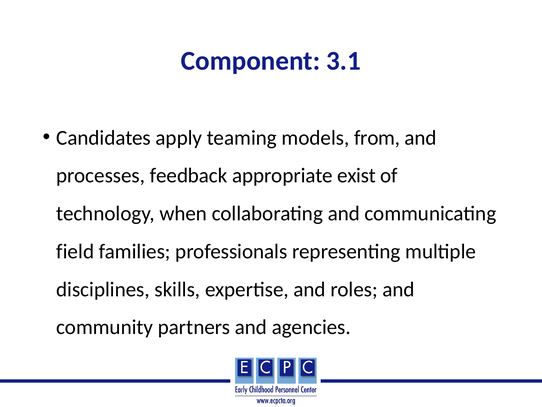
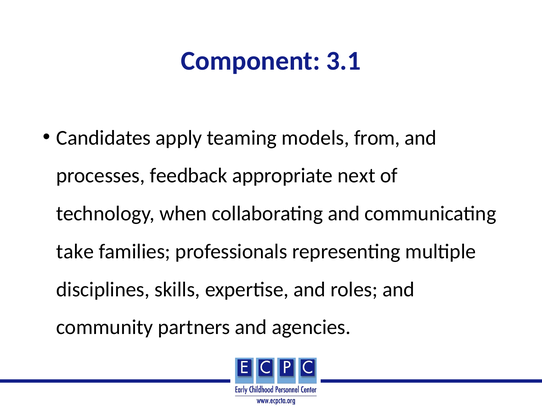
exist: exist -> next (356, 175)
field: field -> take (75, 251)
